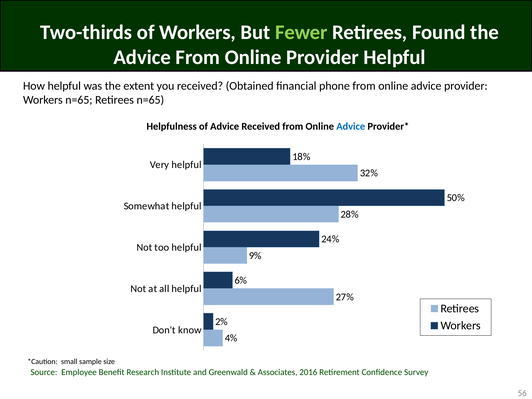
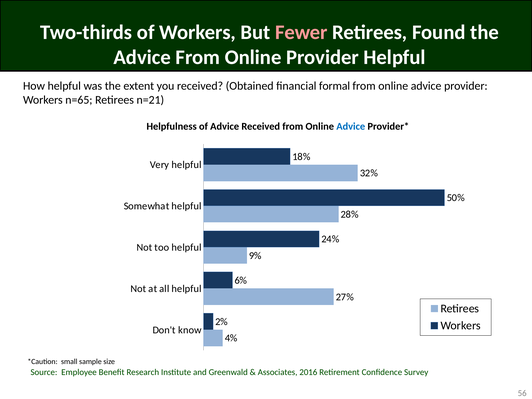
Fewer colour: light green -> pink (301, 32)
phone: phone -> formal (335, 86)
Retirees n=65: n=65 -> n=21 (150, 100)
